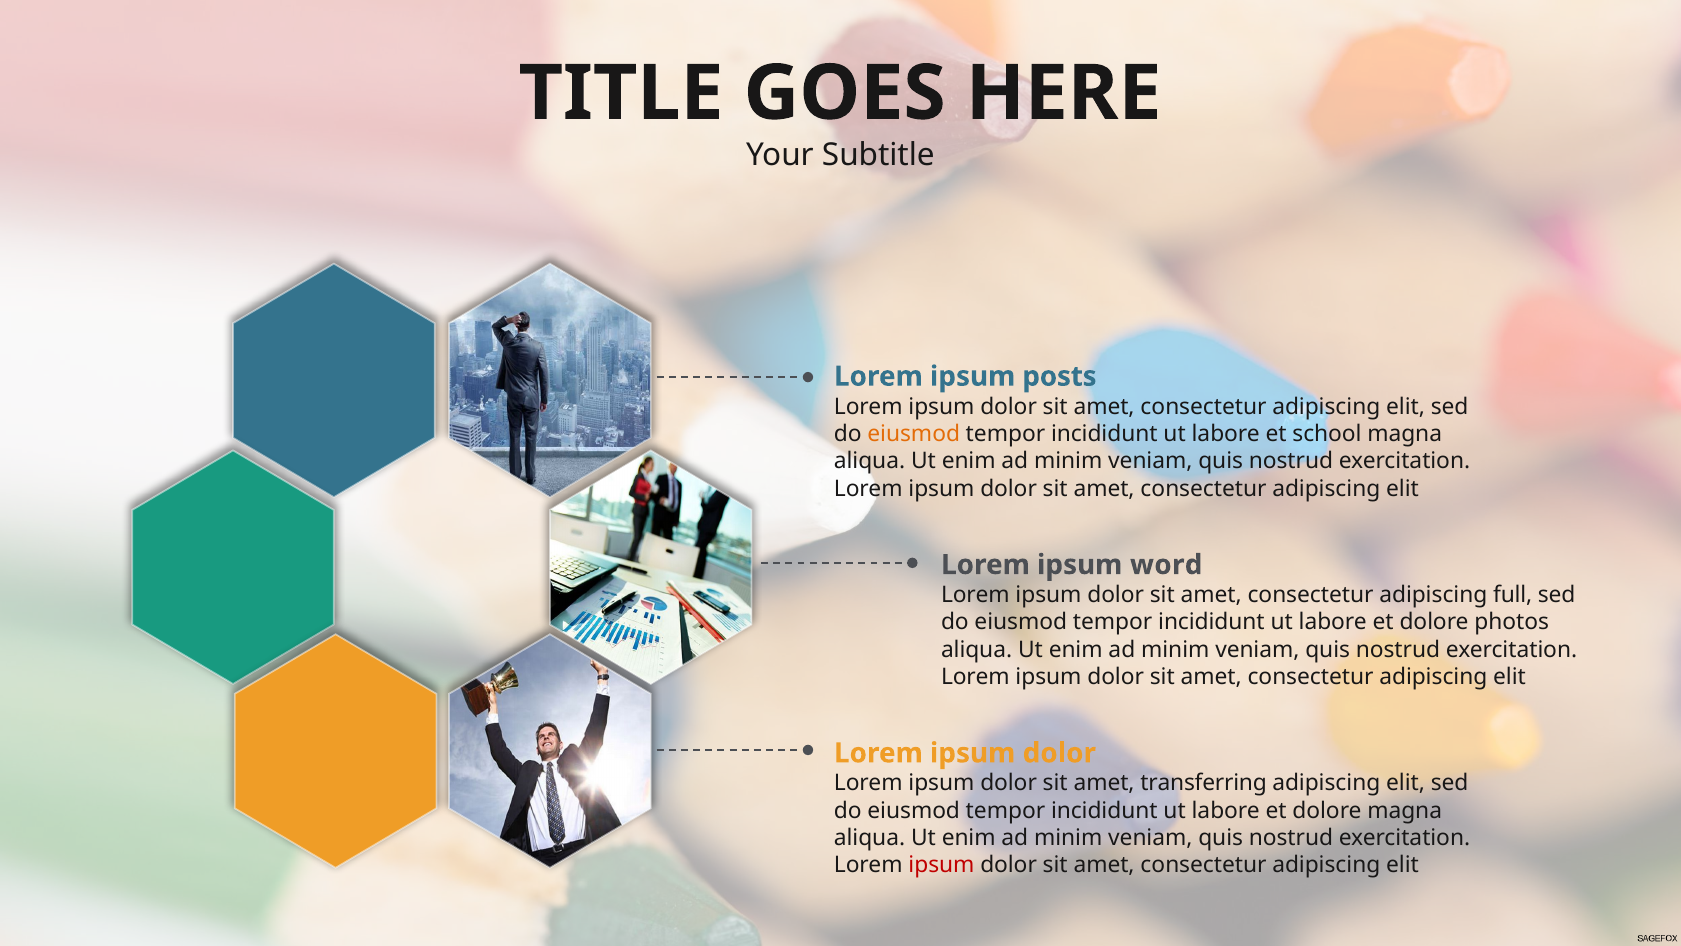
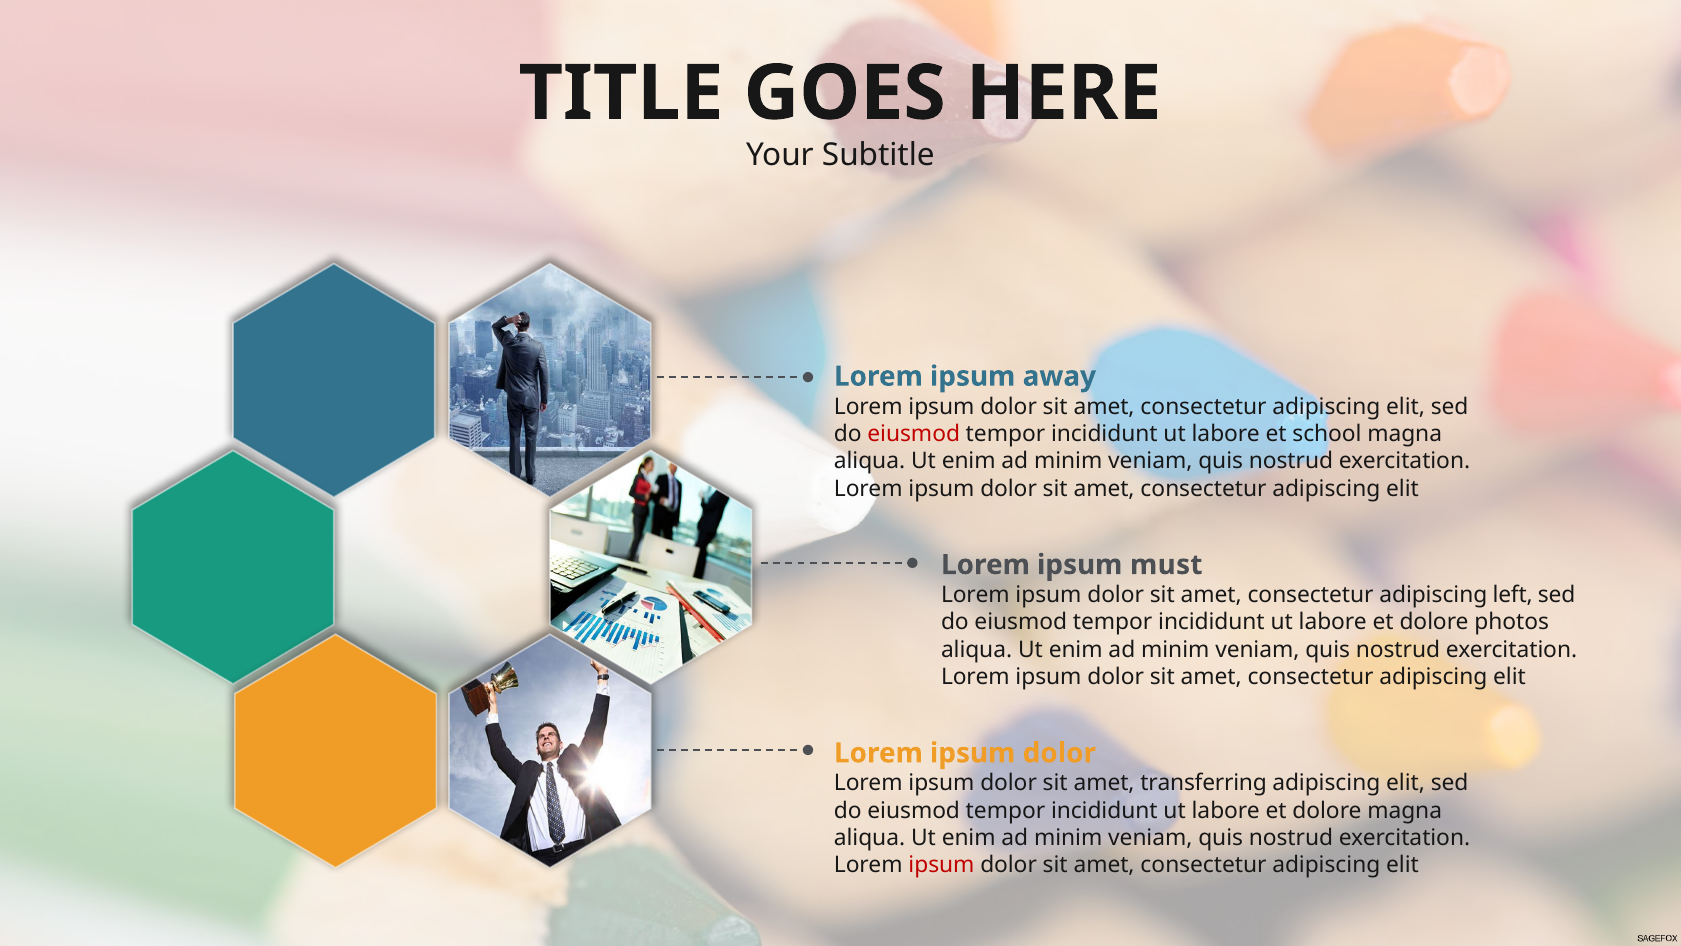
posts: posts -> away (1059, 376)
eiusmod colour: orange -> red (914, 434)
word: word -> must (1166, 565)
full: full -> left (1513, 595)
